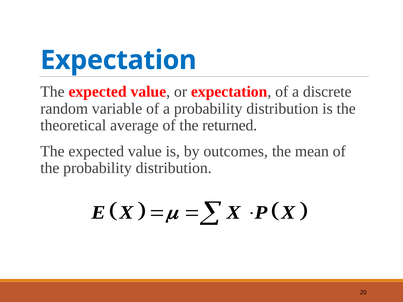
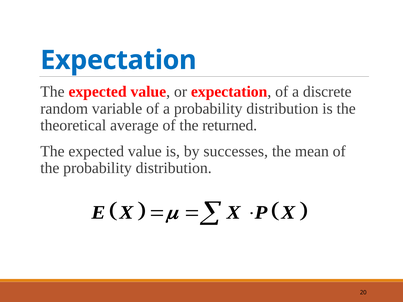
outcomes: outcomes -> successes (236, 151)
